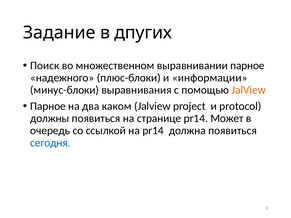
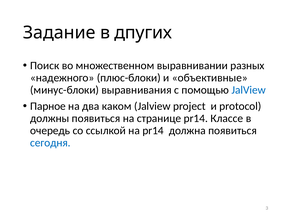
выравнивании парное: парное -> разных (247, 66)
информации: информации -> объективные (210, 78)
JalView colour: orange -> blue (249, 90)
Может: Может -> Классе (227, 119)
